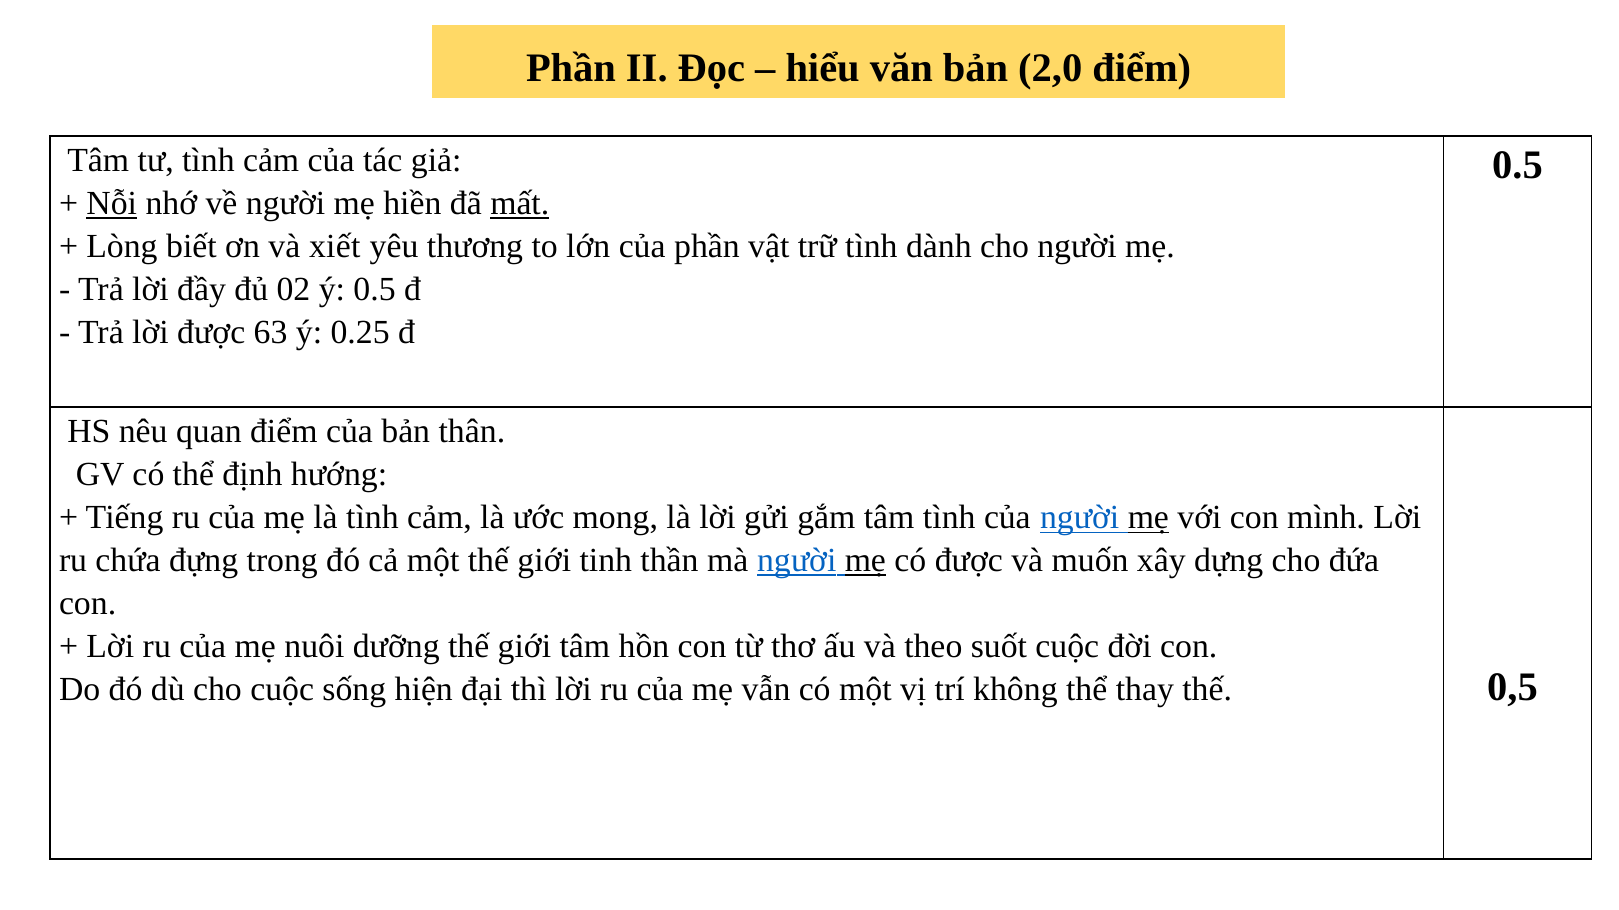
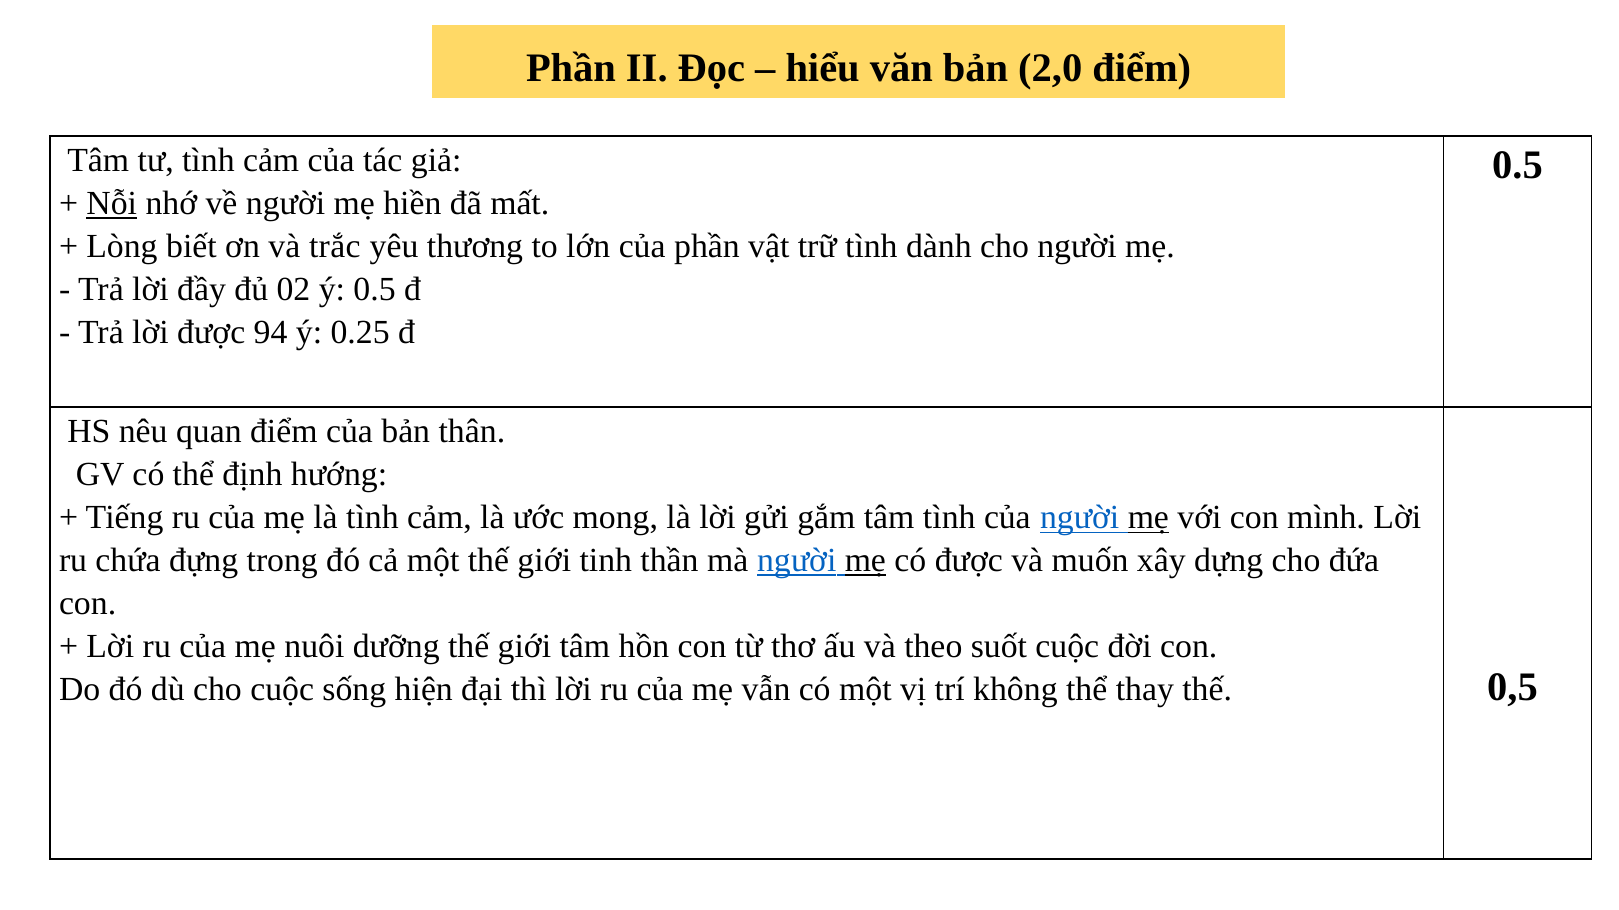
mất underline: present -> none (520, 204)
xiết: xiết -> trắc (335, 247)
63: 63 -> 94 (271, 333)
